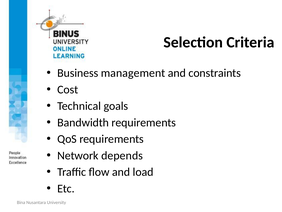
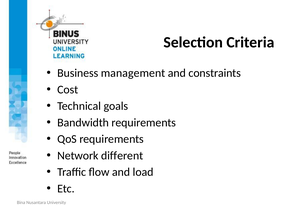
depends: depends -> different (122, 155)
